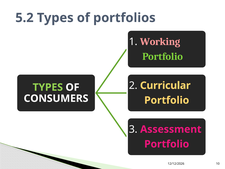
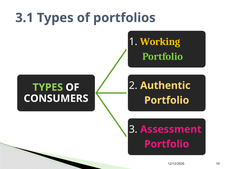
5.2: 5.2 -> 3.1 (24, 18)
Working colour: pink -> yellow (160, 42)
Curricular: Curricular -> Authentic (165, 85)
